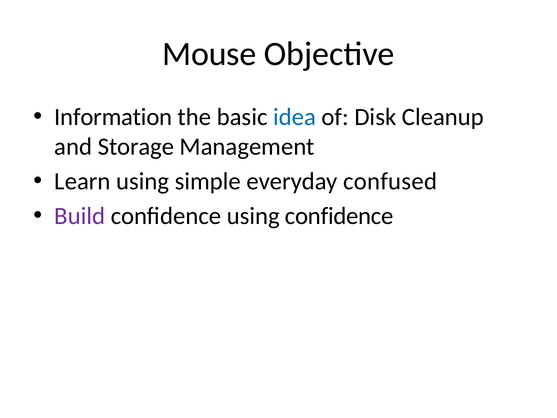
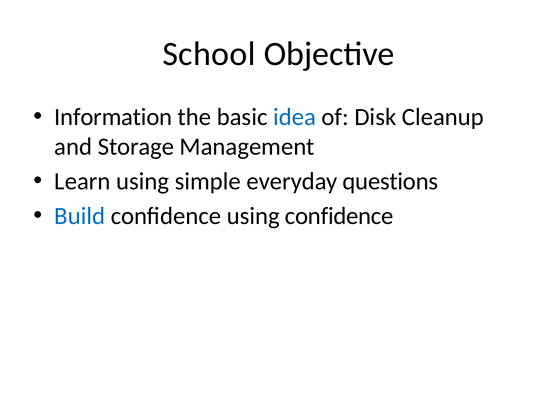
Mouse: Mouse -> School (209, 54)
confused: confused -> questions (390, 181)
Build colour: purple -> blue (80, 216)
